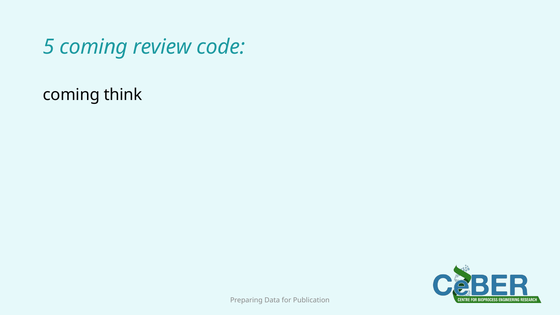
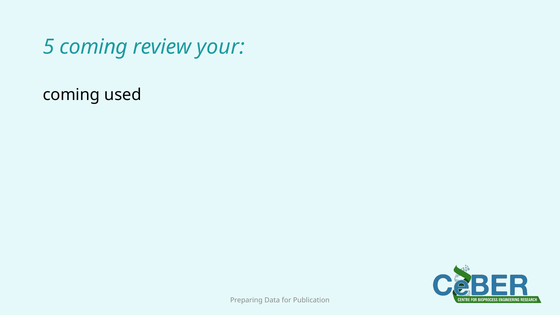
code: code -> your (221, 47)
think: think -> used (123, 95)
